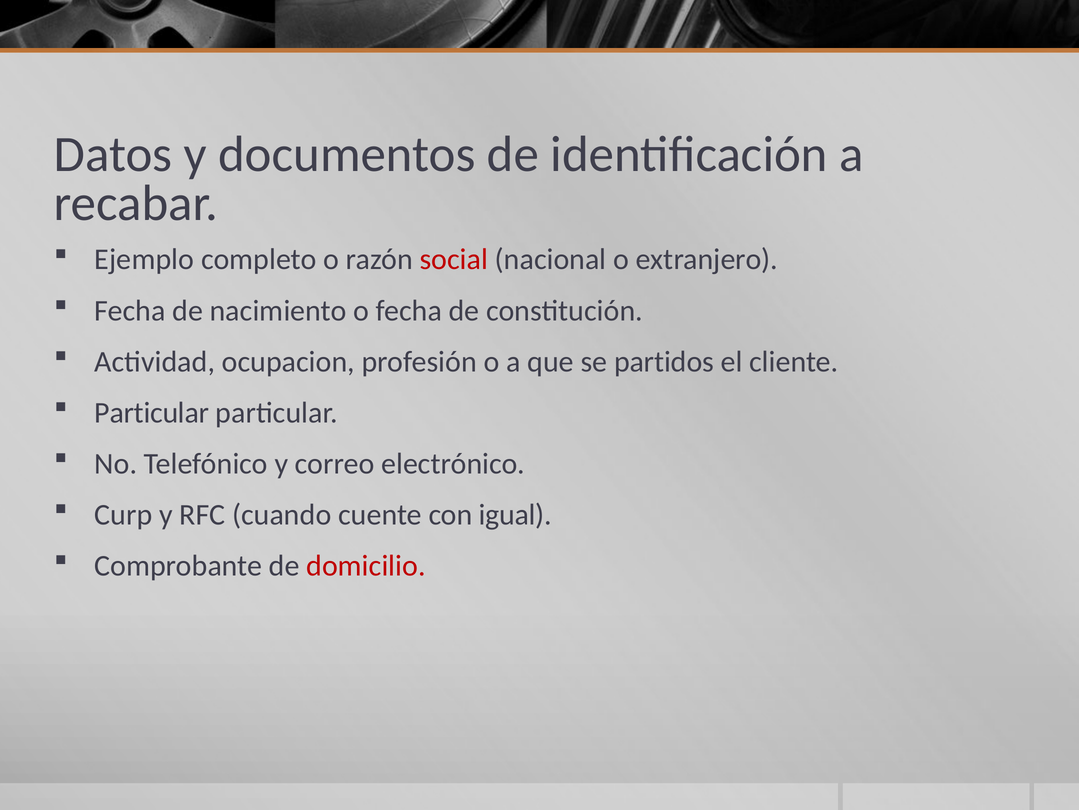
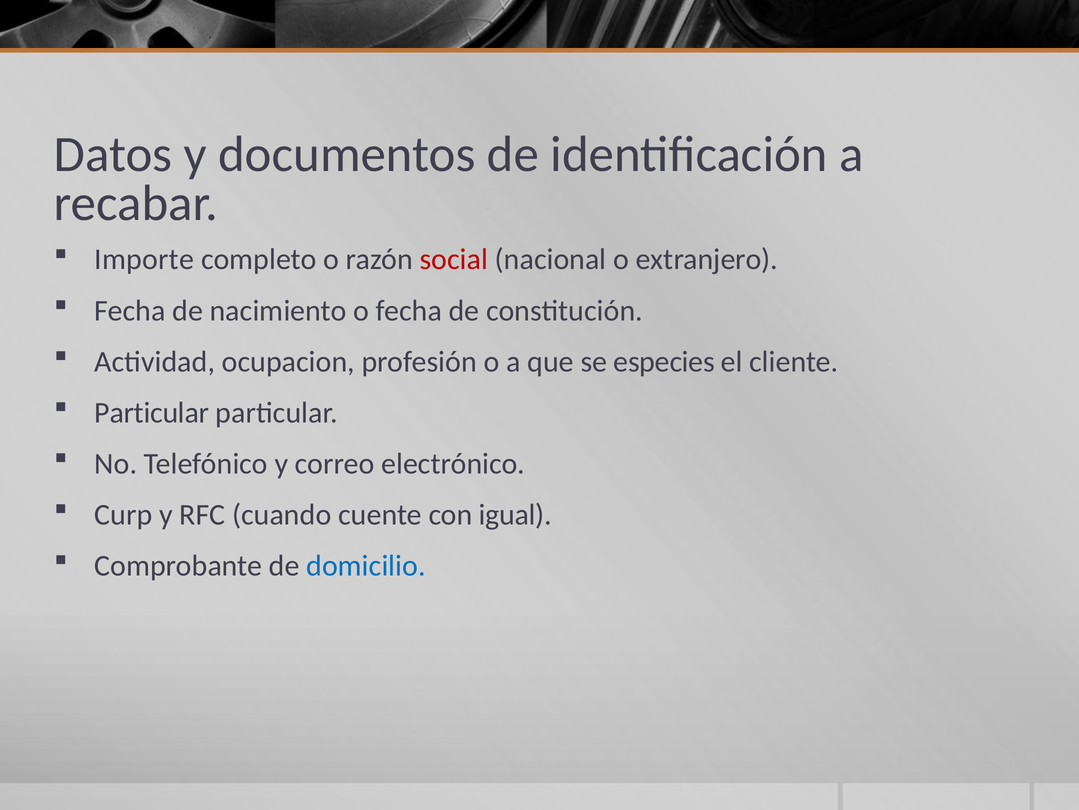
Ejemplo: Ejemplo -> Importe (144, 259)
partidos: partidos -> especies (664, 361)
domicilio colour: red -> blue (366, 565)
